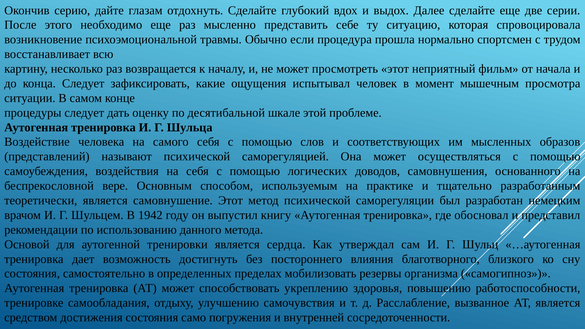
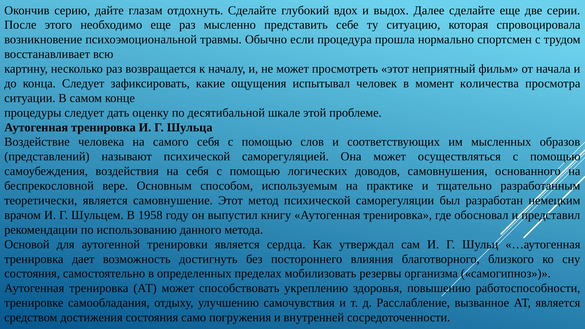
мышечным: мышечным -> количества (489, 83)
1942: 1942 -> 1958 (150, 215)
